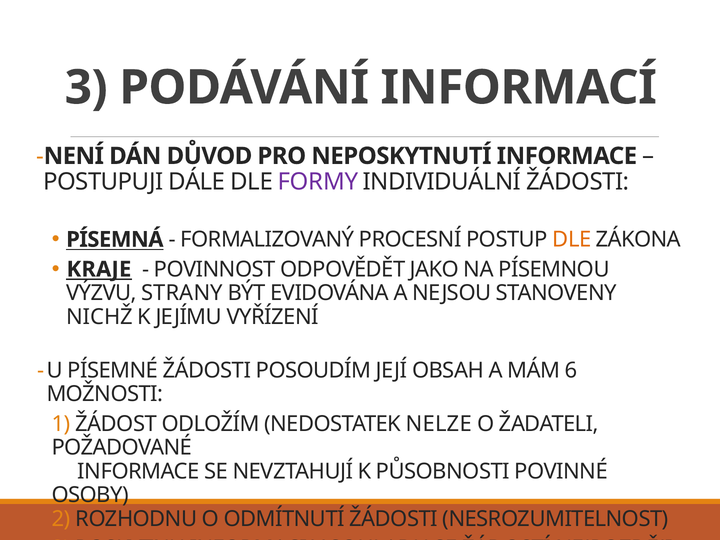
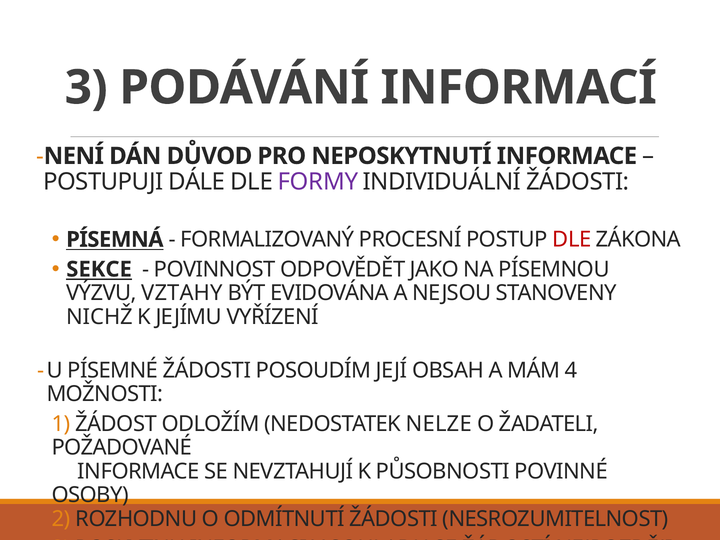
DLE colour: orange -> red (572, 240)
KRAJE: KRAJE -> SEKCE (99, 269)
STRANY: STRANY -> VZTAHY (182, 293)
6: 6 -> 4 (571, 370)
